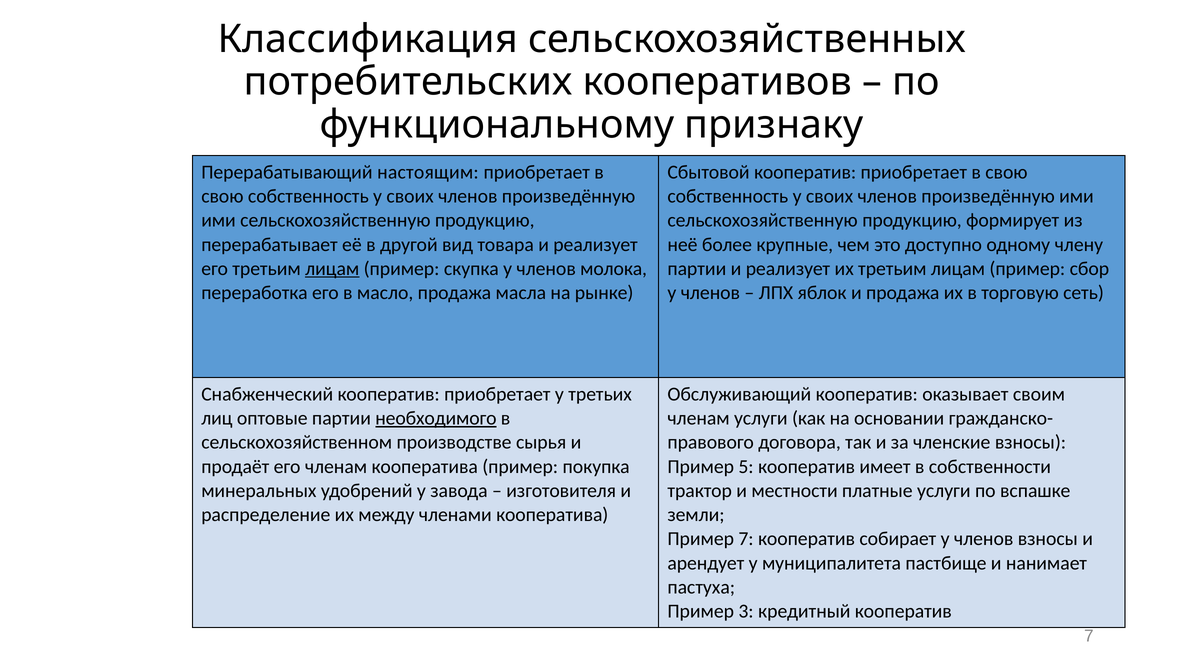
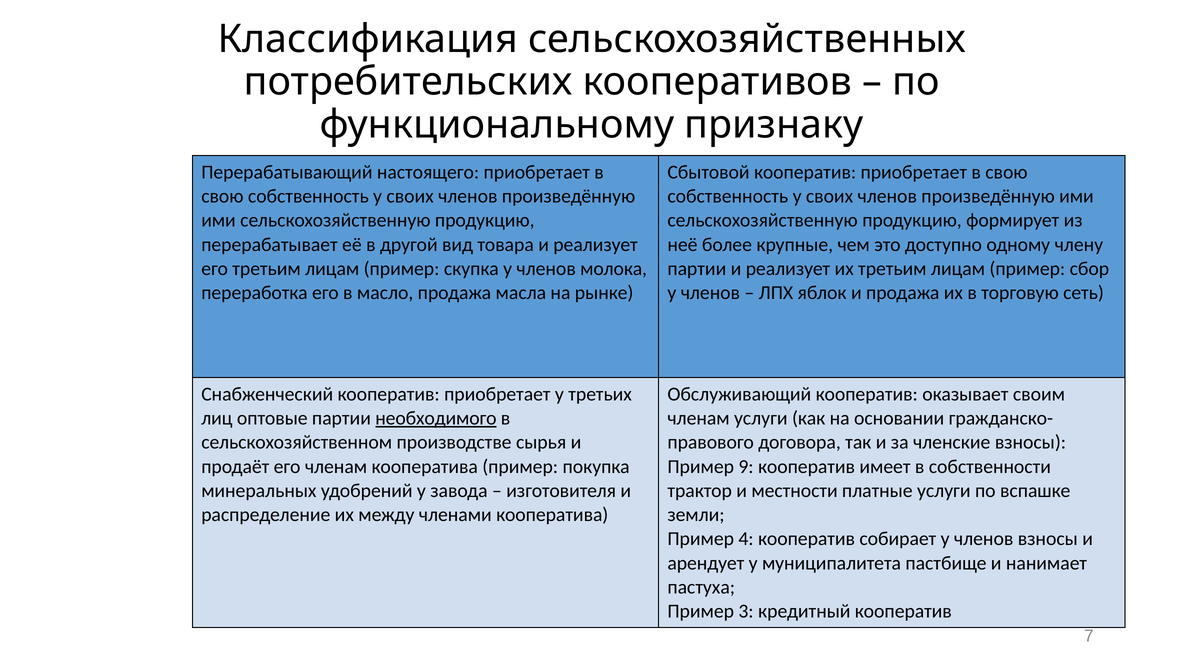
настоящим: настоящим -> настоящего (428, 172)
лицам underline: present -> none (332, 269)
5: 5 -> 9 (746, 467)
Пример 7: 7 -> 4 (746, 539)
